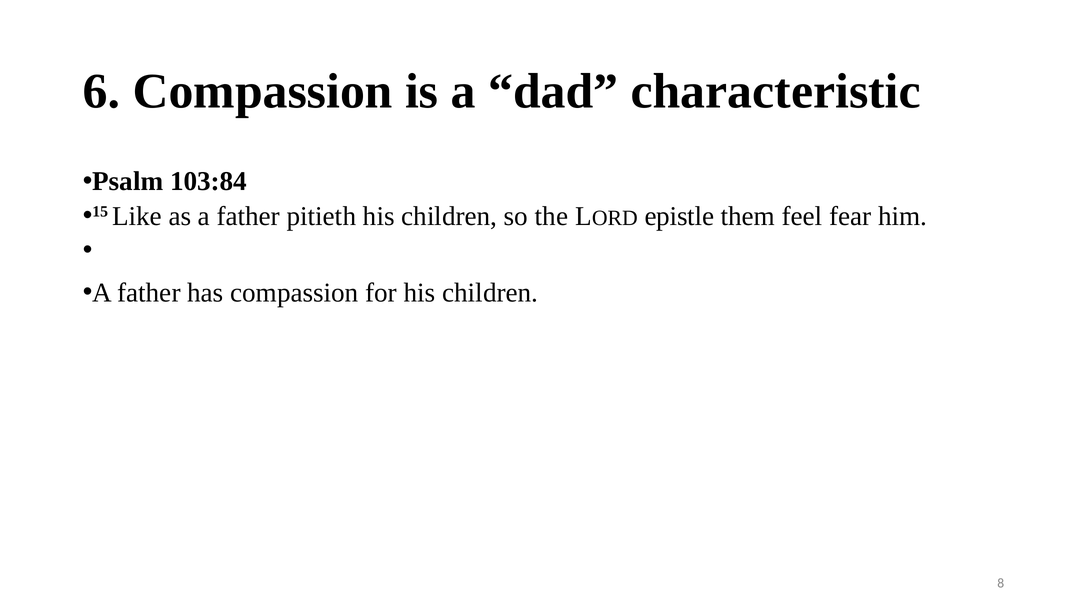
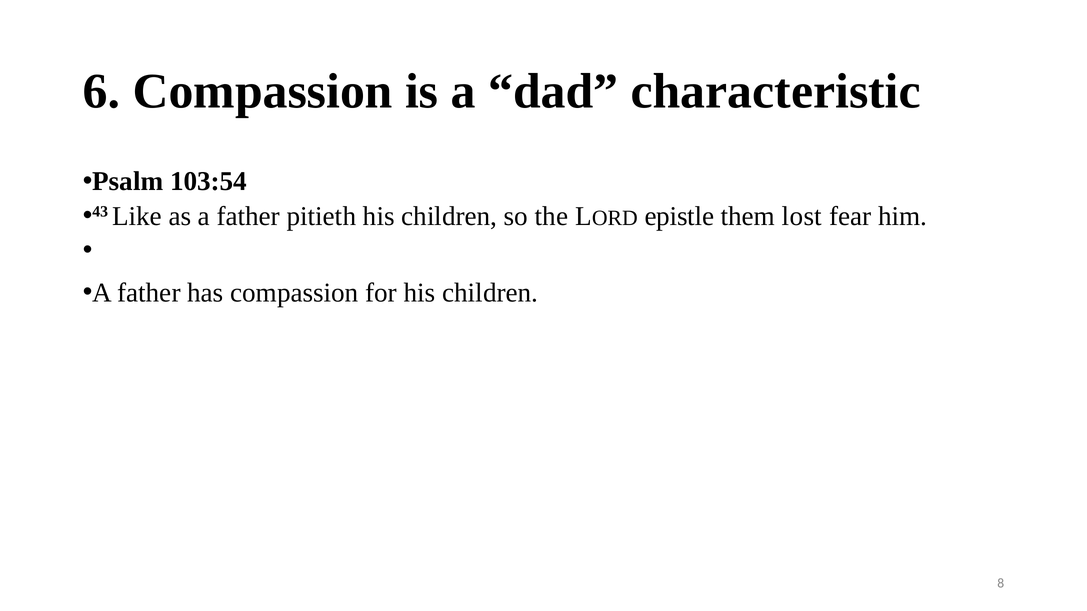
103:84: 103:84 -> 103:54 (208, 181)
15: 15 -> 43 (100, 212)
feel: feel -> lost (802, 216)
